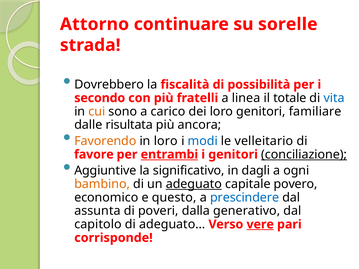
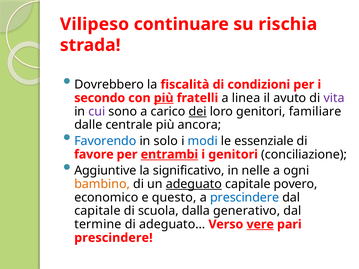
Attorno: Attorno -> Vilipeso (94, 24)
sorelle: sorelle -> rischia (288, 24)
possibilità: possibilità -> condizioni (259, 85)
più underline: none -> present (164, 98)
totale: totale -> avuto (290, 98)
vita colour: blue -> purple (334, 98)
cui colour: orange -> purple (97, 112)
dei underline: none -> present (198, 112)
risultata: risultata -> centrale (129, 125)
Favorendo colour: orange -> blue (105, 141)
in loro: loro -> solo (166, 141)
velleitario: velleitario -> essenziale (264, 141)
conciliazione underline: present -> none (304, 155)
dagli: dagli -> nelle (256, 171)
assunta: assunta -> capitale (97, 211)
poveri: poveri -> scuola (158, 211)
capitolo: capitolo -> termine (98, 225)
corrisponde: corrisponde -> prescindere (113, 238)
